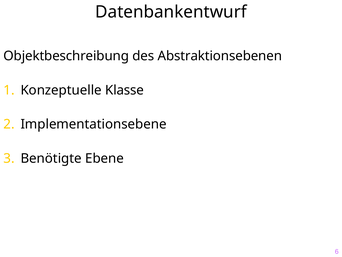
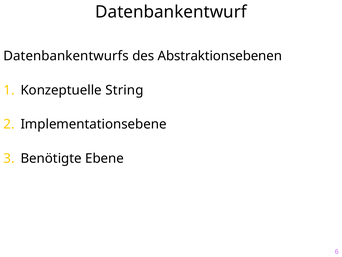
Objektbeschreibung: Objektbeschreibung -> Datenbankentwurfs (66, 56)
Klasse: Klasse -> String (124, 90)
